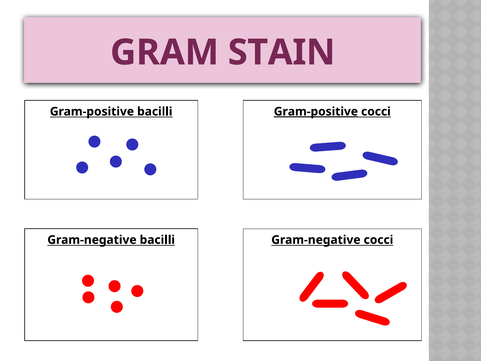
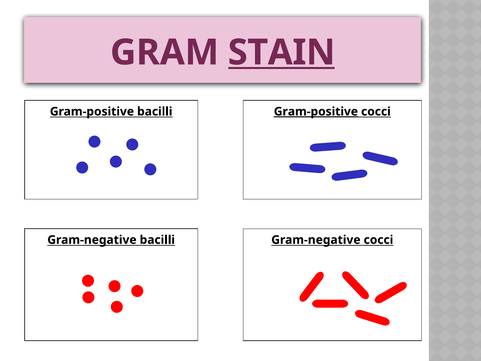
STAIN underline: none -> present (282, 52)
